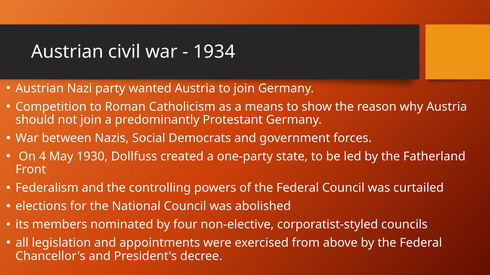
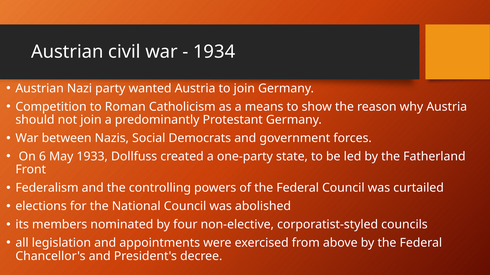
4: 4 -> 6 (42, 157)
1930: 1930 -> 1933 (92, 157)
